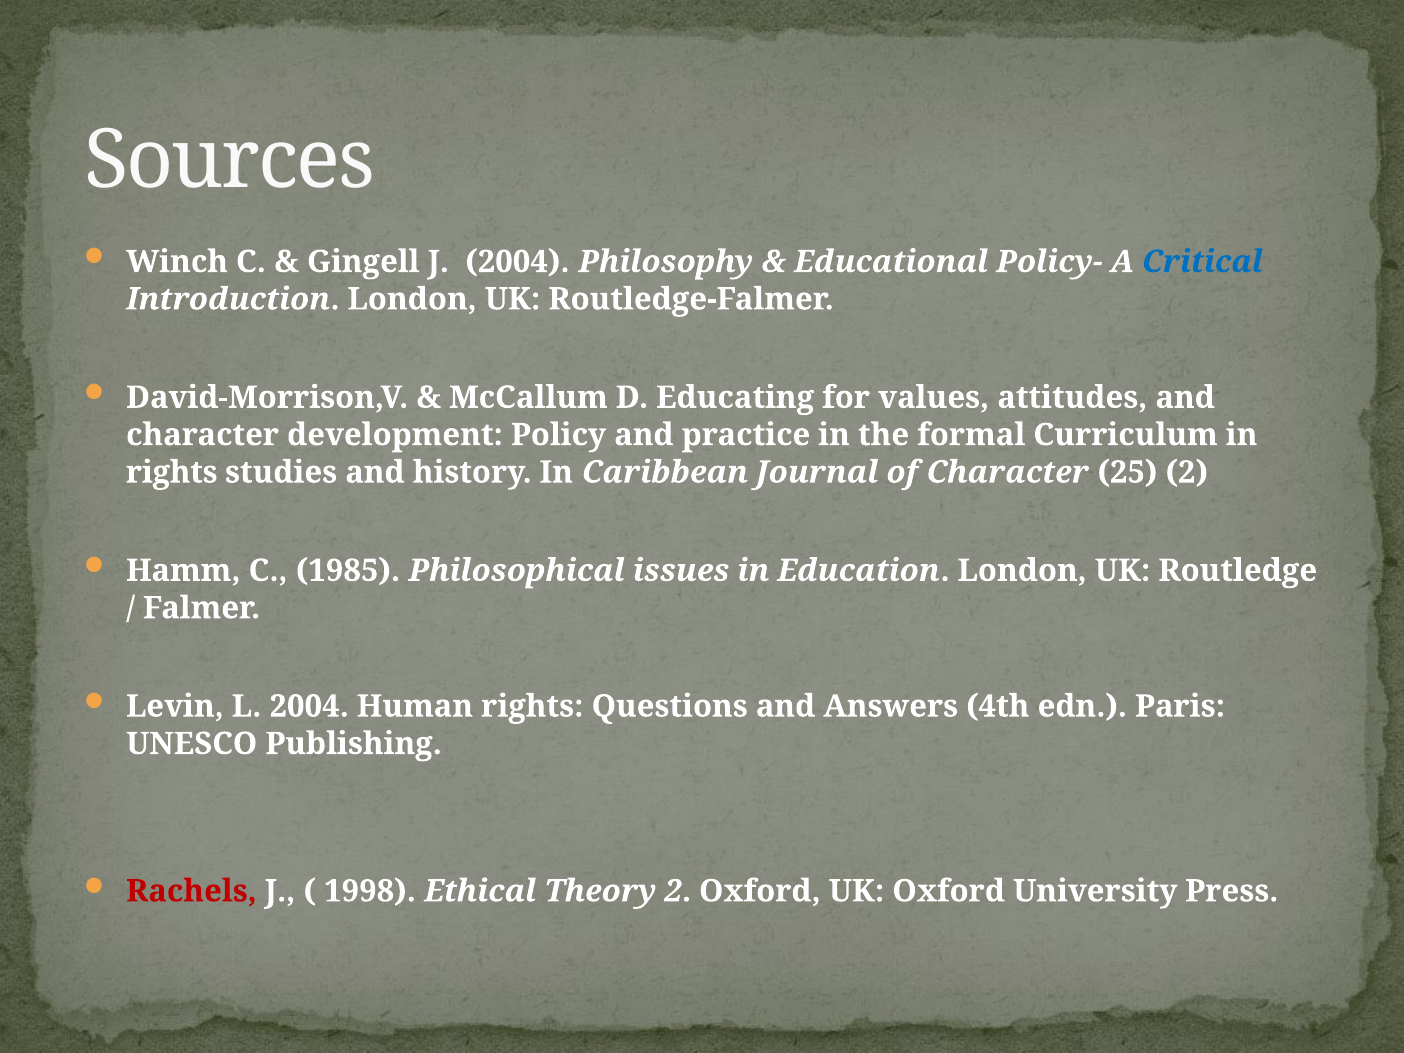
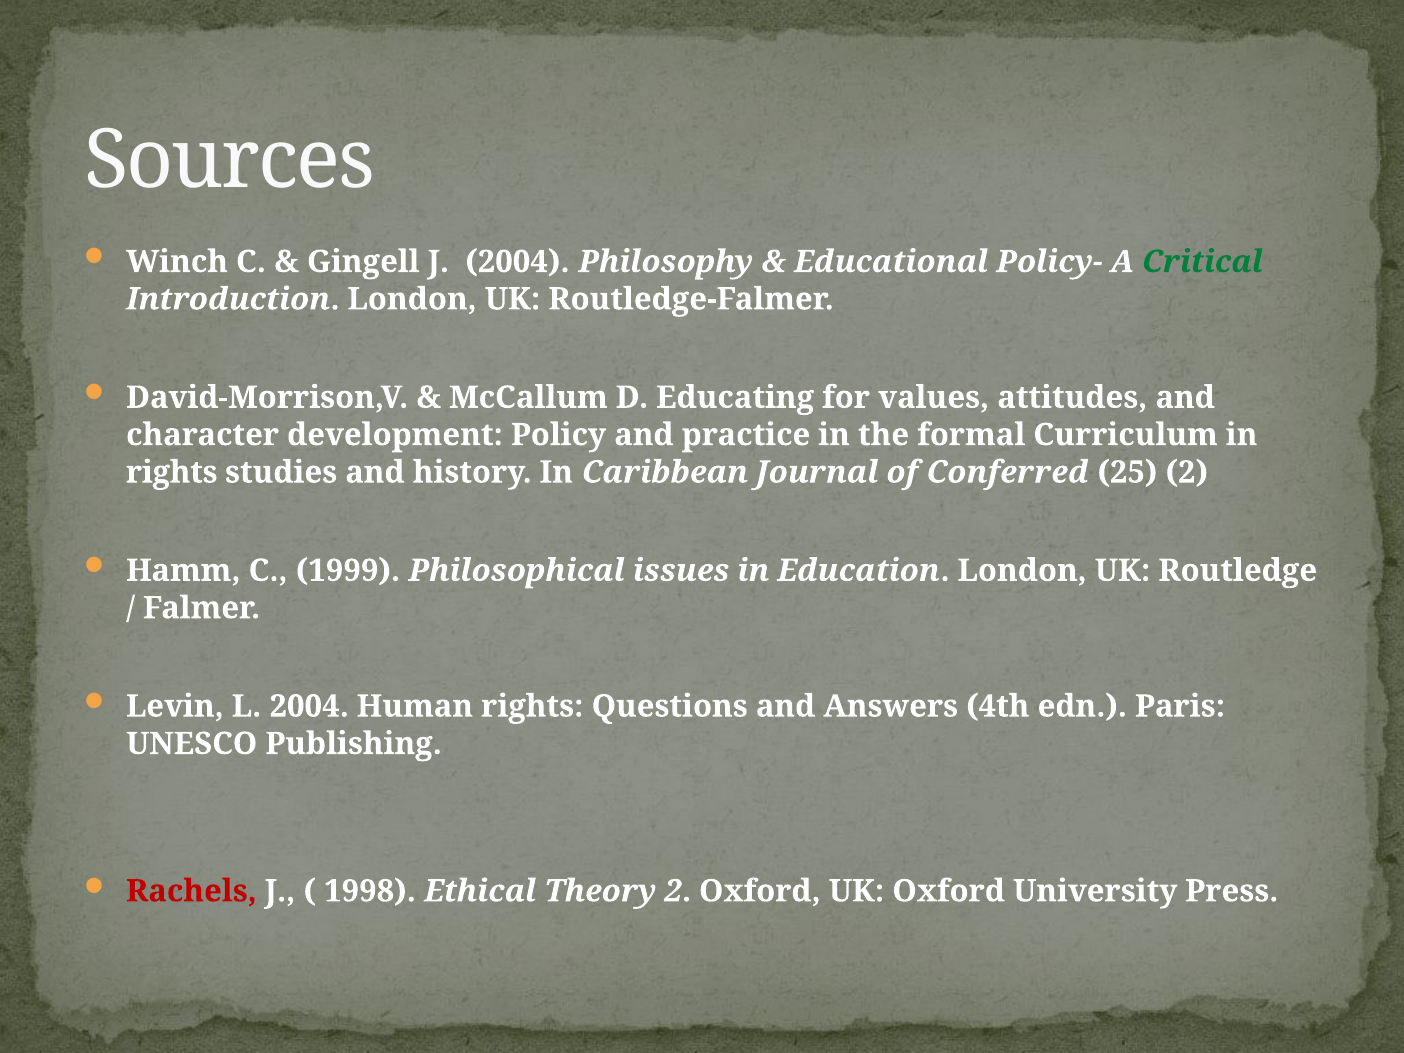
Critical colour: blue -> green (1202, 262)
of Character: Character -> Conferred (1008, 472)
1985: 1985 -> 1999 (348, 571)
